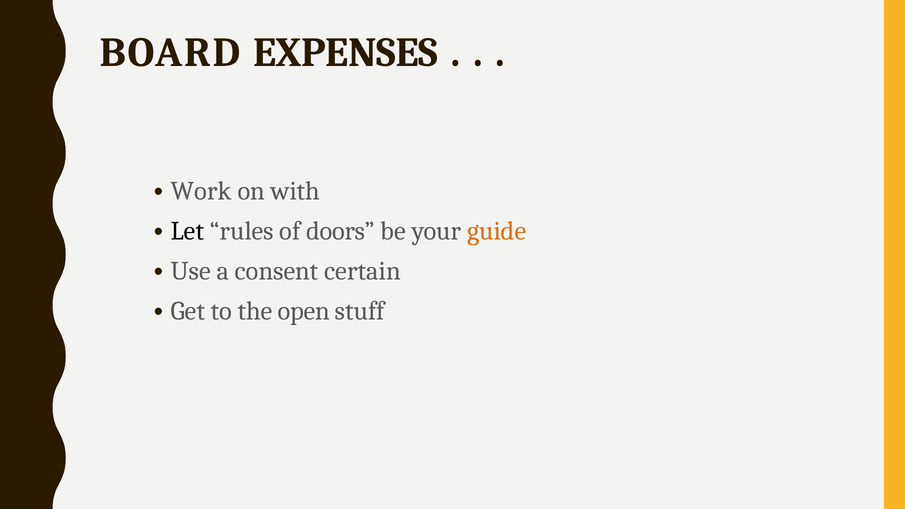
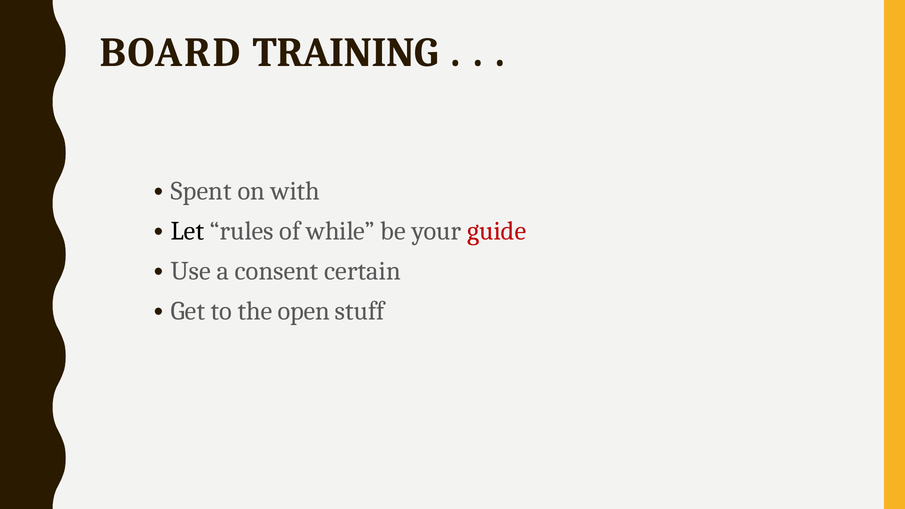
EXPENSES: EXPENSES -> TRAINING (346, 52)
Work: Work -> Spent (201, 191)
doors: doors -> while (341, 231)
guide colour: orange -> red (497, 231)
